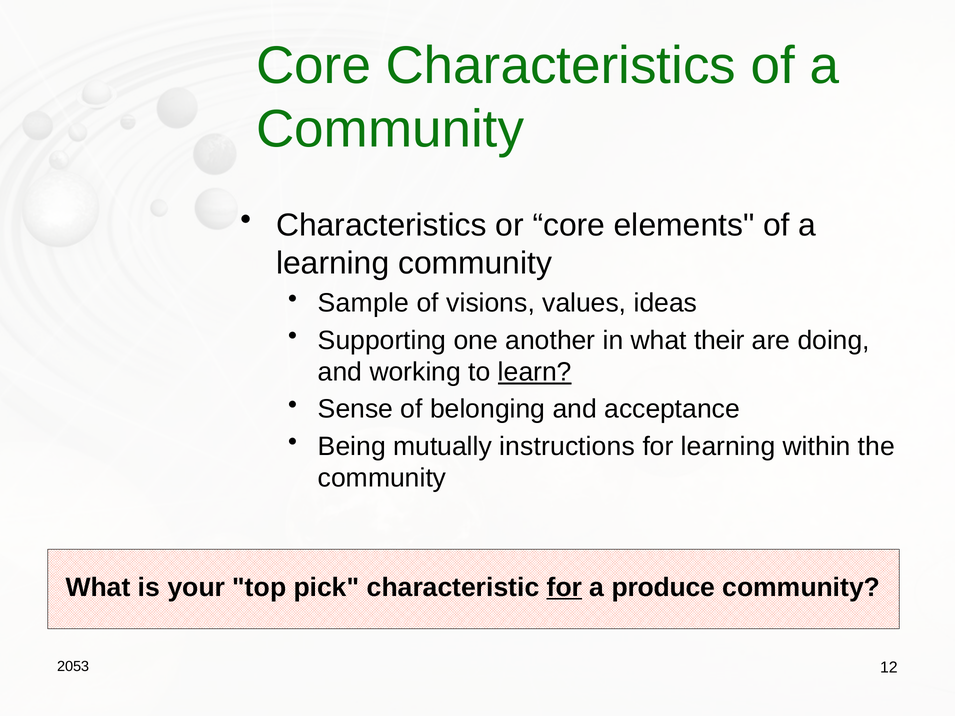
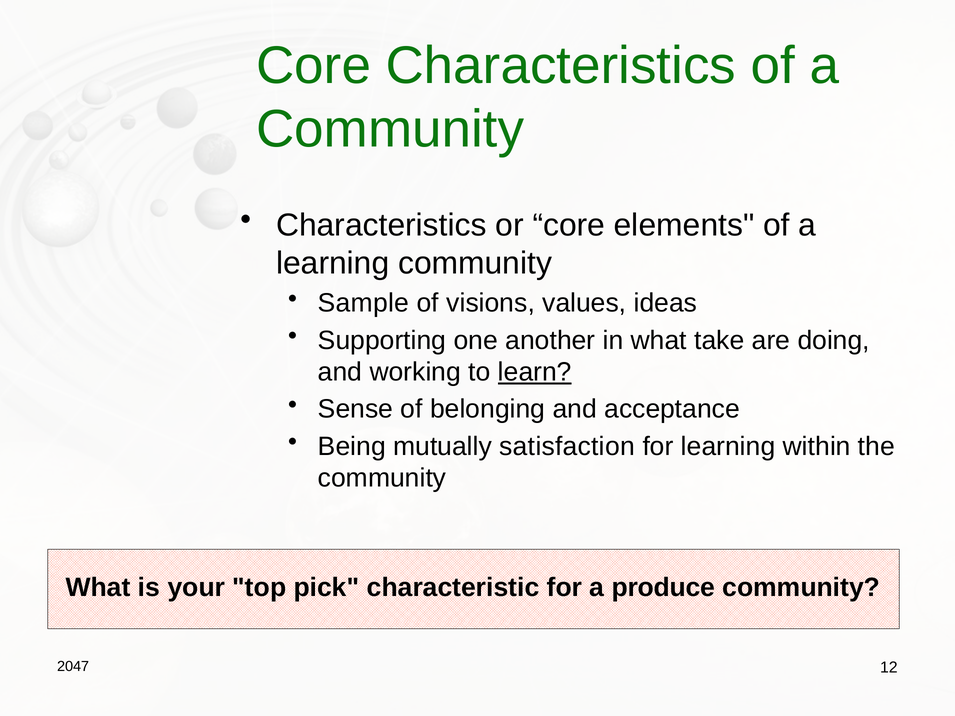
their: their -> take (719, 340)
instructions: instructions -> satisfaction (567, 447)
for underline: present -> none (564, 588)
2053: 2053 -> 2047 (73, 667)
